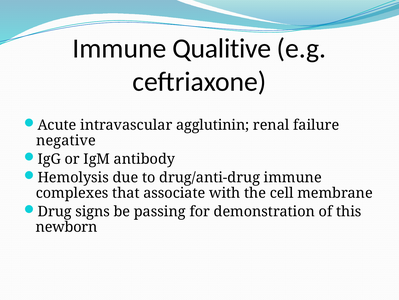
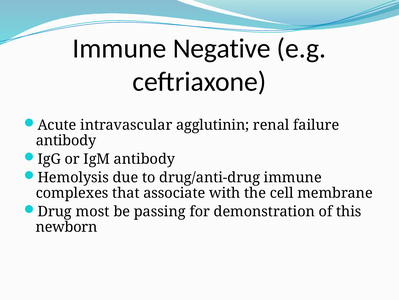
Qualitive: Qualitive -> Negative (222, 48)
negative: negative -> antibody (66, 140)
signs: signs -> most (93, 211)
